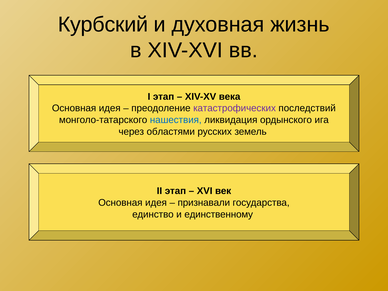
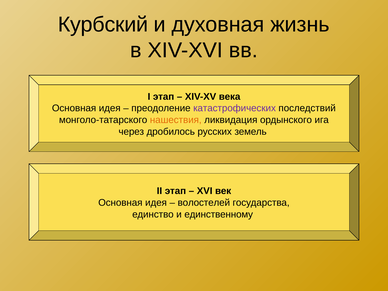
нашествия colour: blue -> orange (176, 120)
областями: областями -> дробилось (171, 132)
признавали: признавали -> волостелей (204, 203)
